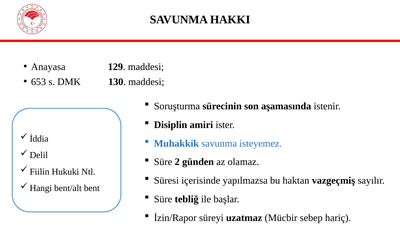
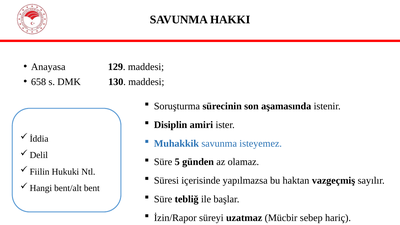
653: 653 -> 658 (39, 82)
2: 2 -> 5 (177, 162)
